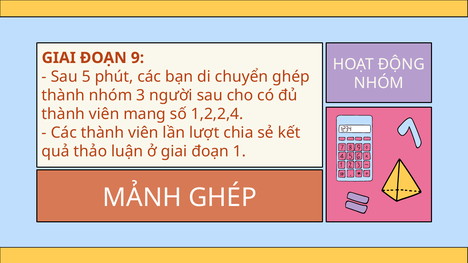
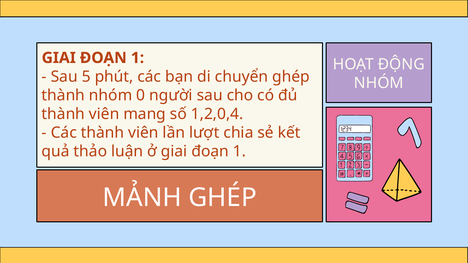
9: 9 -> 1 (138, 58)
3: 3 -> 0 (141, 95)
1,2,2,4: 1,2,2,4 -> 1,2,0,4 (217, 114)
